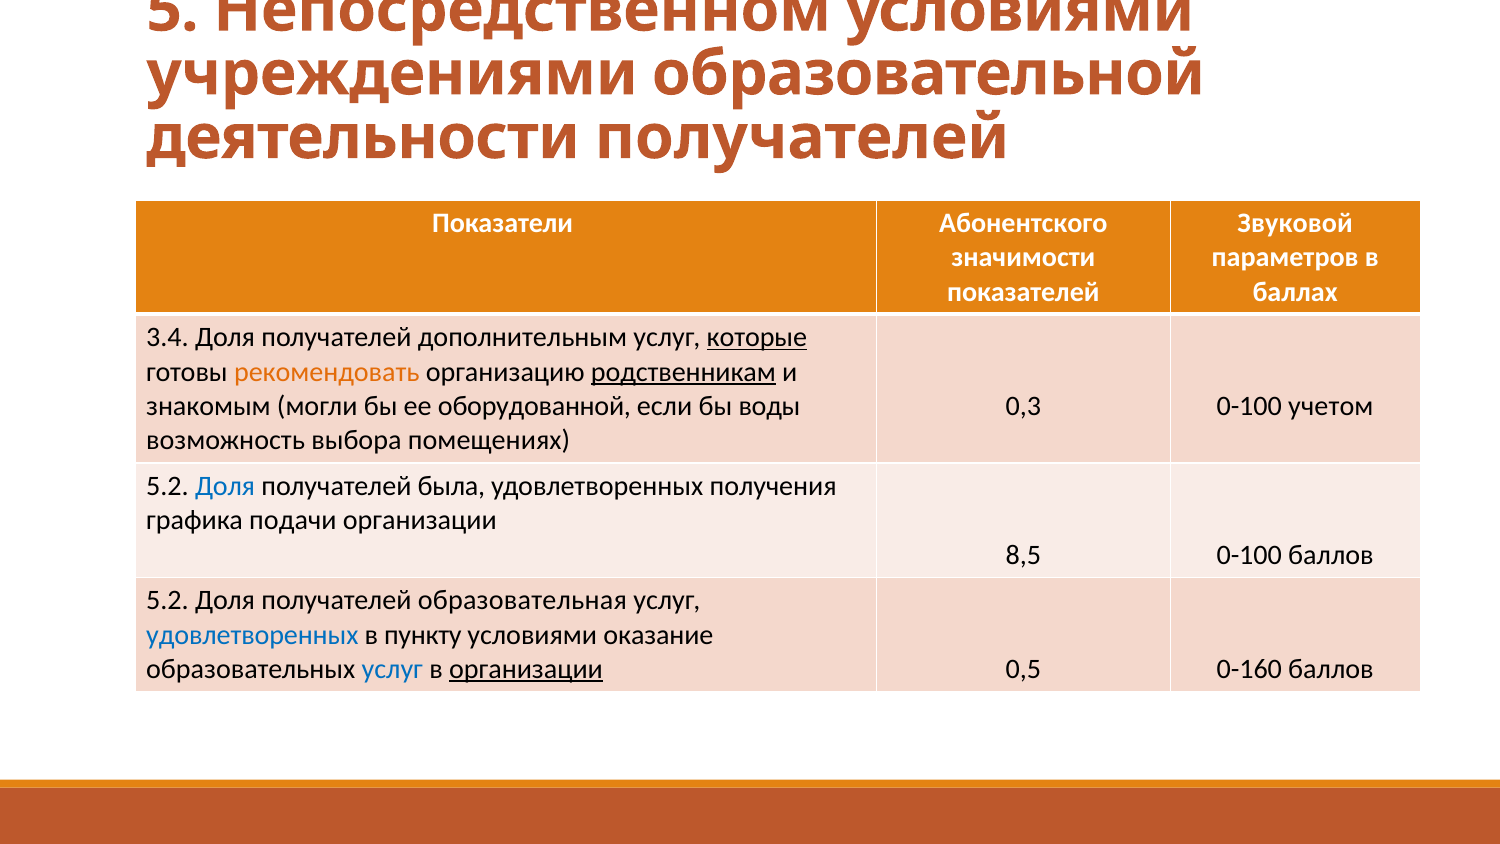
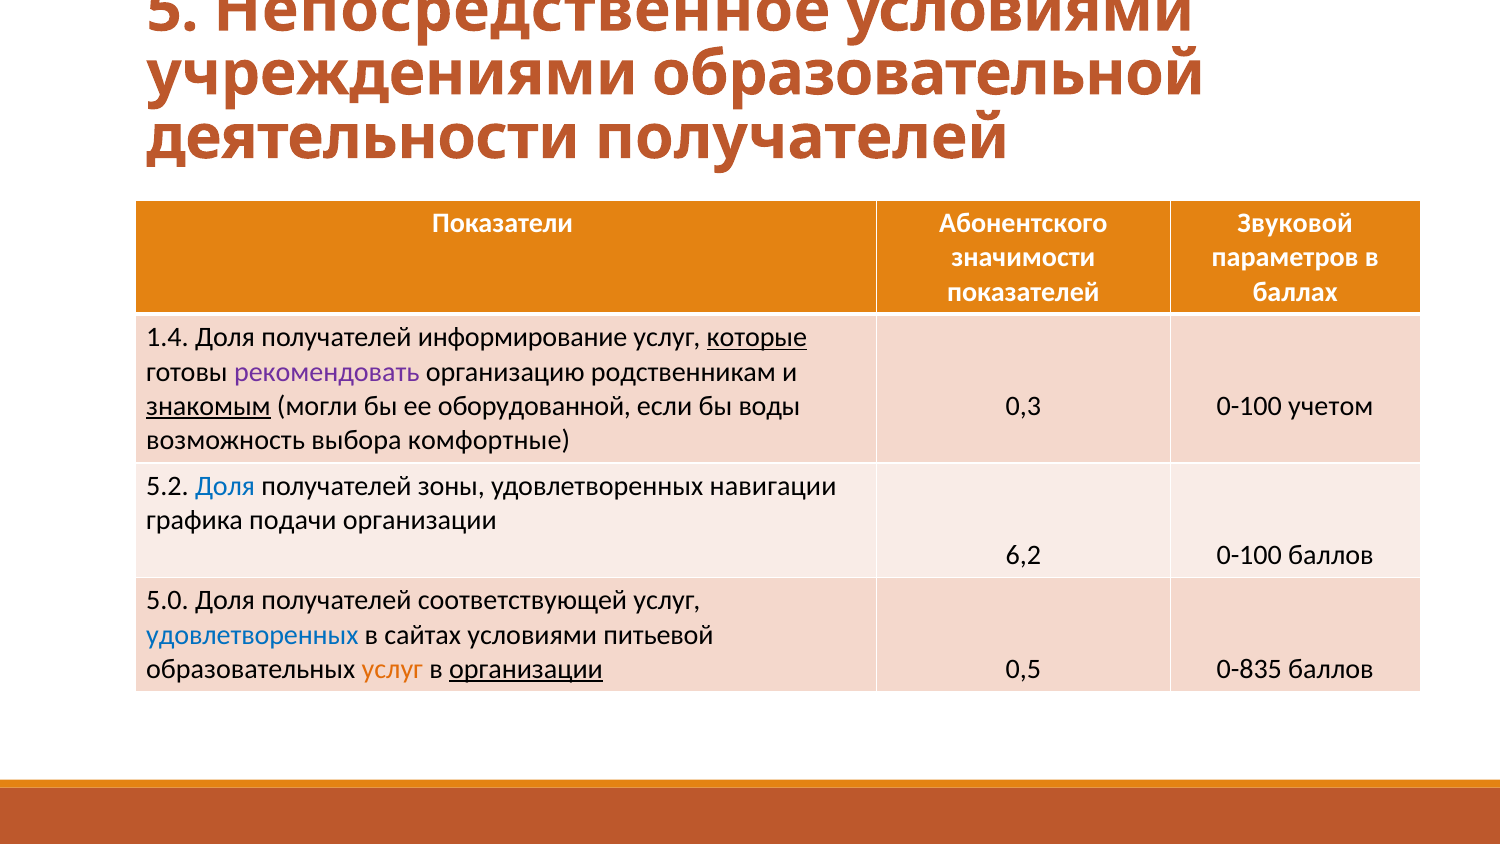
Непосредственном: Непосредственном -> Непосредственное (522, 10)
3.4: 3.4 -> 1.4 (167, 337)
дополнительным: дополнительным -> информирование (523, 337)
рекомендовать colour: orange -> purple (327, 372)
родственникам underline: present -> none (683, 372)
знакомым underline: none -> present (208, 406)
помещениях: помещениях -> комфортные (489, 440)
была: была -> зоны (451, 486)
получения: получения -> навигации (773, 486)
8,5: 8,5 -> 6,2 (1023, 555)
5.2: 5.2 -> 5.0 (167, 600)
образовательная: образовательная -> соответствующей (522, 600)
пункту: пункту -> сайтах (423, 635)
оказание: оказание -> питьевой (658, 635)
услуг colour: blue -> orange (392, 669)
0-160: 0-160 -> 0-835 (1249, 669)
